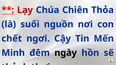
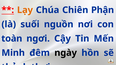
Lạy colour: red -> orange (25, 10)
Thỏa: Thỏa -> Phận (103, 10)
chết: chết -> toàn (12, 39)
